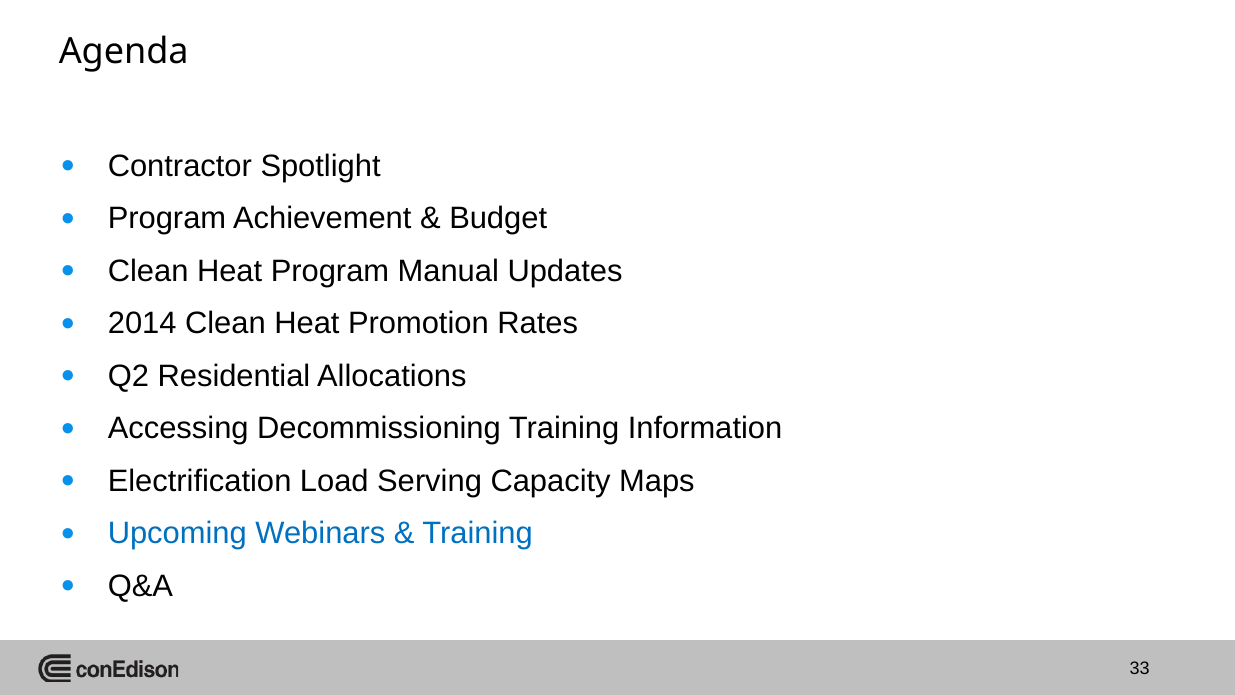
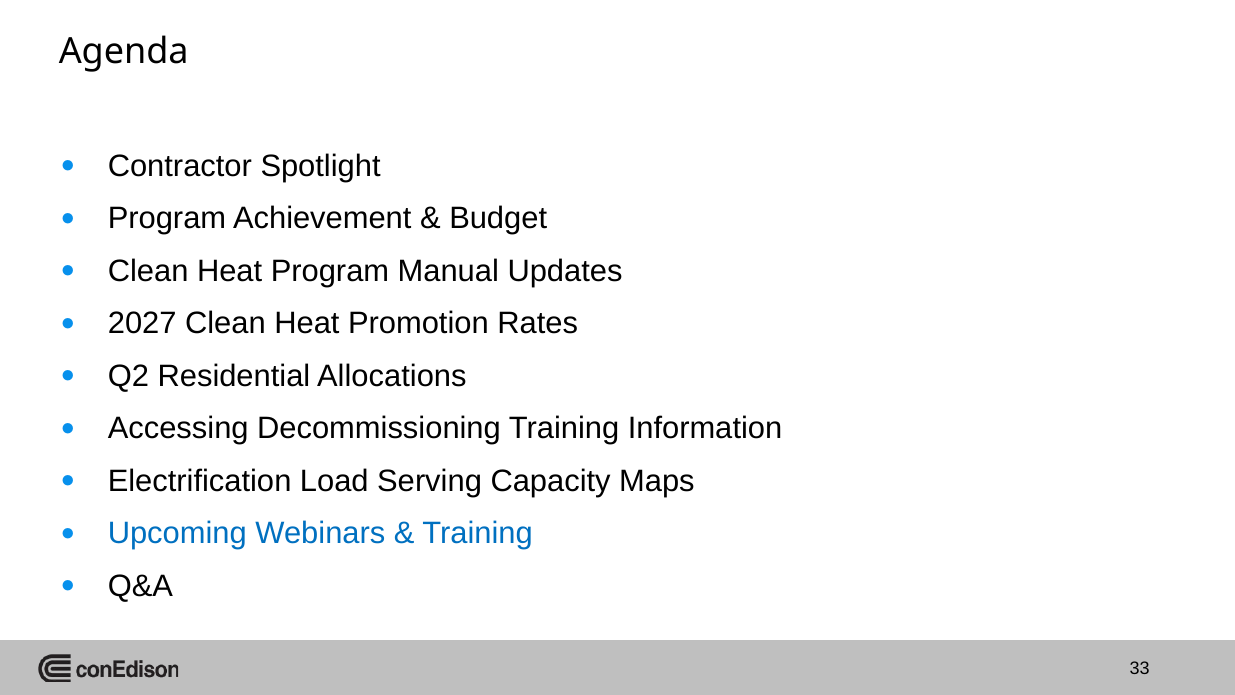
2014: 2014 -> 2027 (142, 323)
